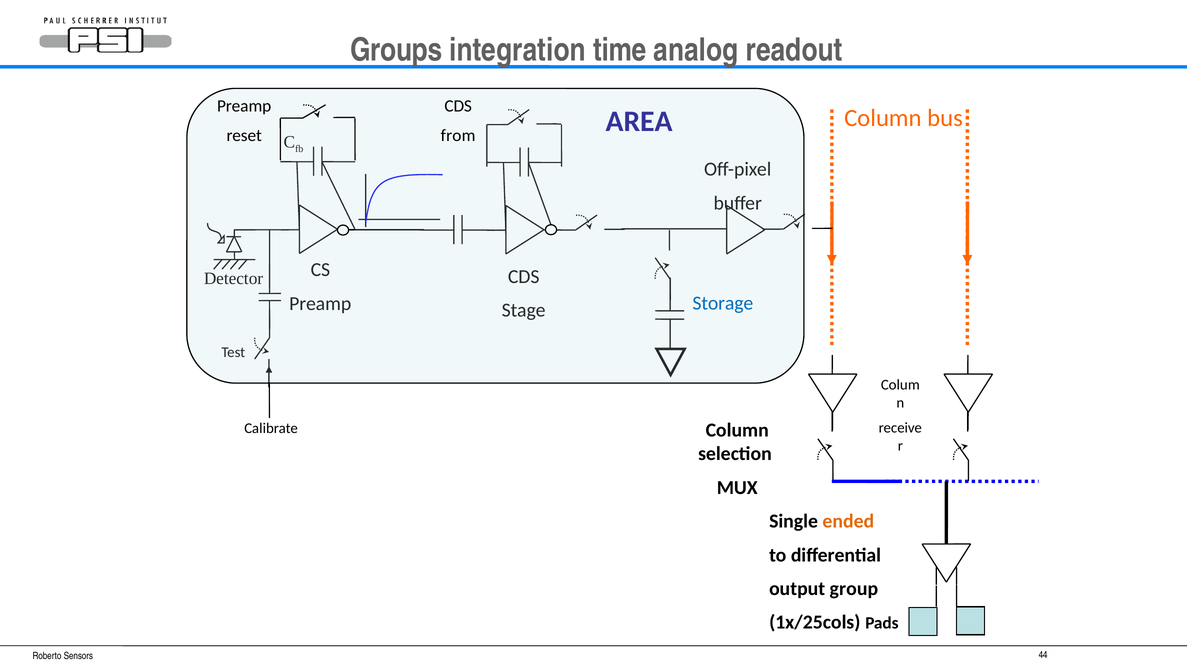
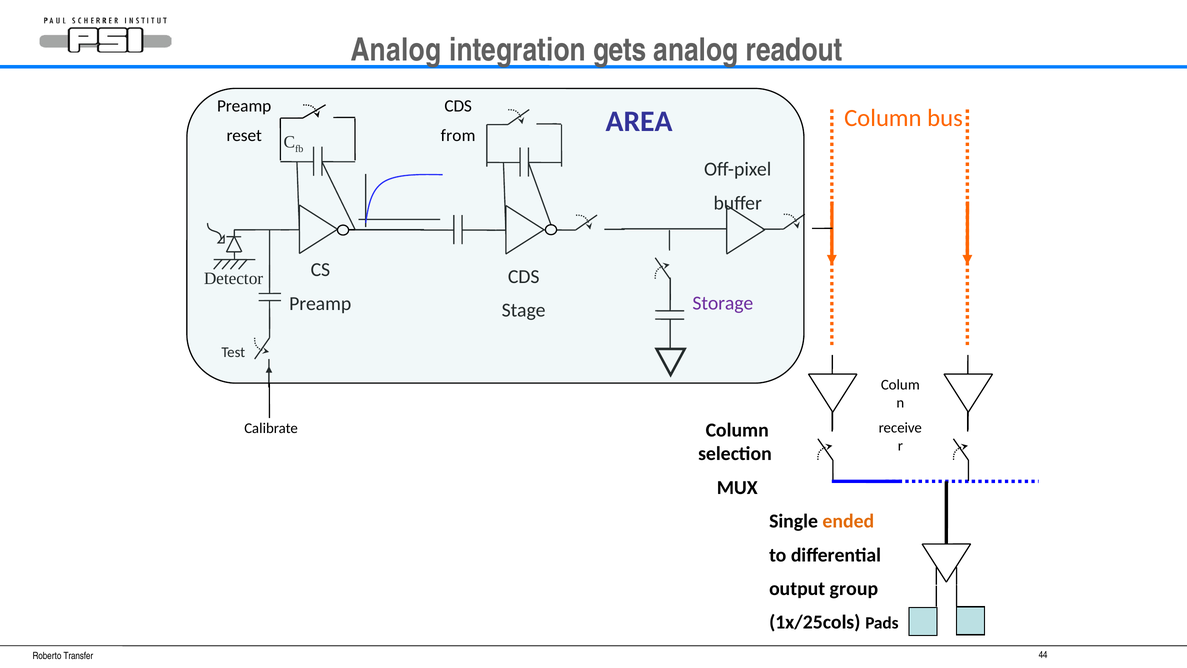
Groups: Groups -> Analog (396, 50)
time: time -> gets (620, 50)
Storage colour: blue -> purple (723, 303)
Sensors: Sensors -> Transfer (78, 656)
